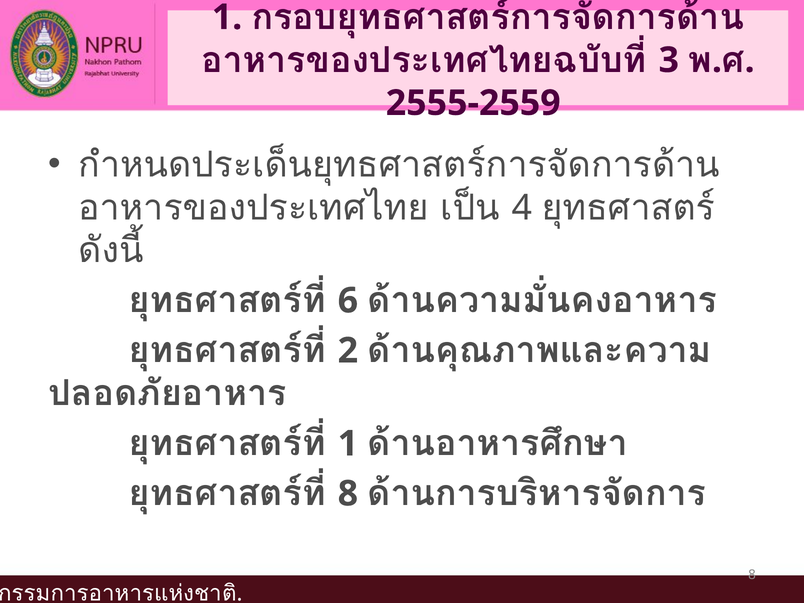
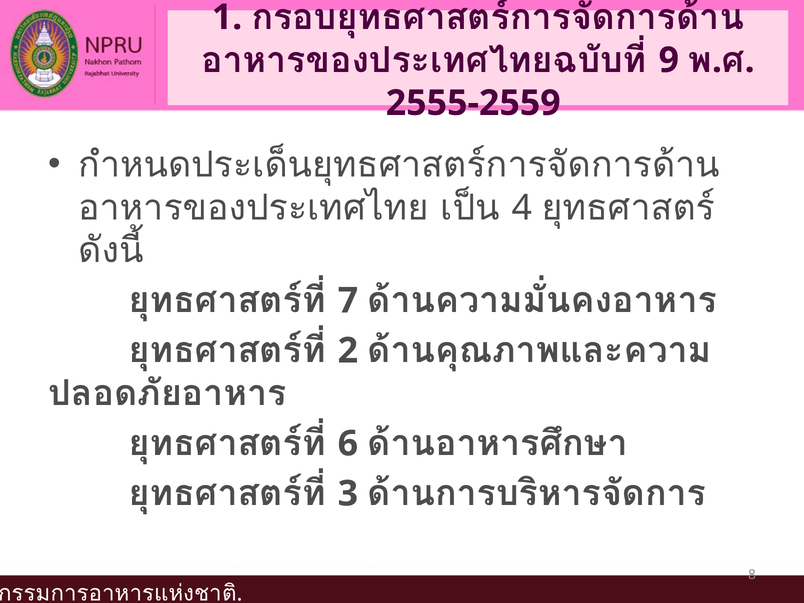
3: 3 -> 9 (669, 60)
6: 6 -> 7 (348, 301)
1: 1 -> 6 (348, 444)
8: 8 -> 3 (348, 494)
